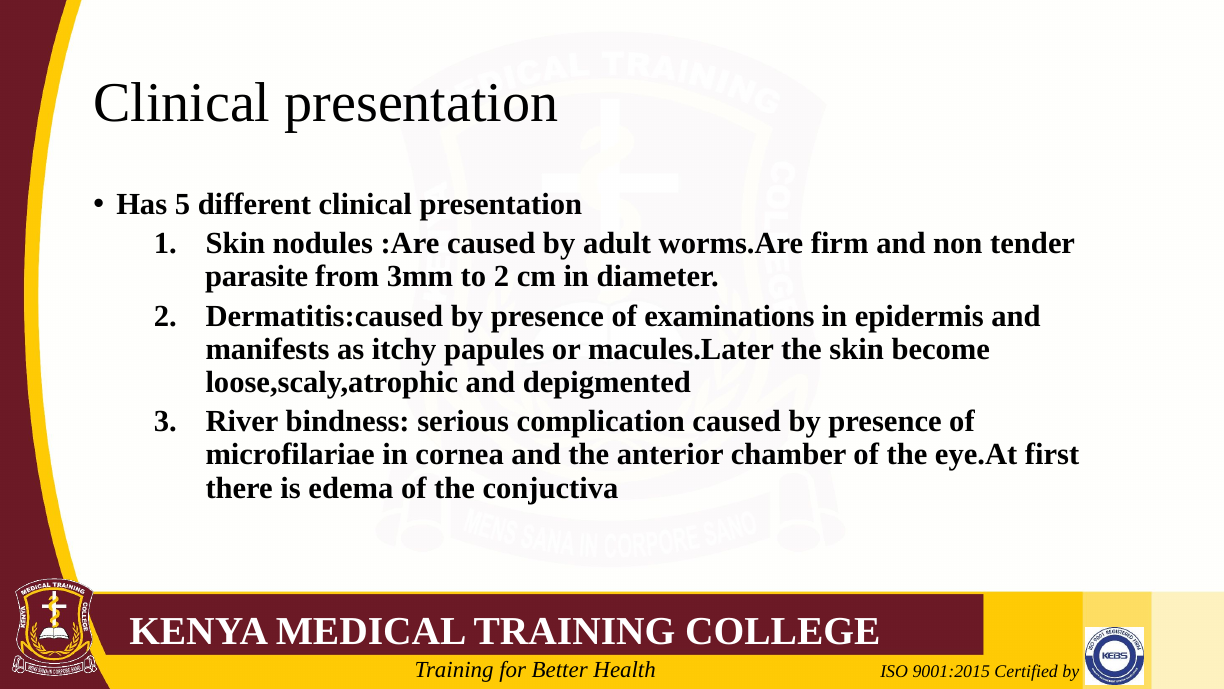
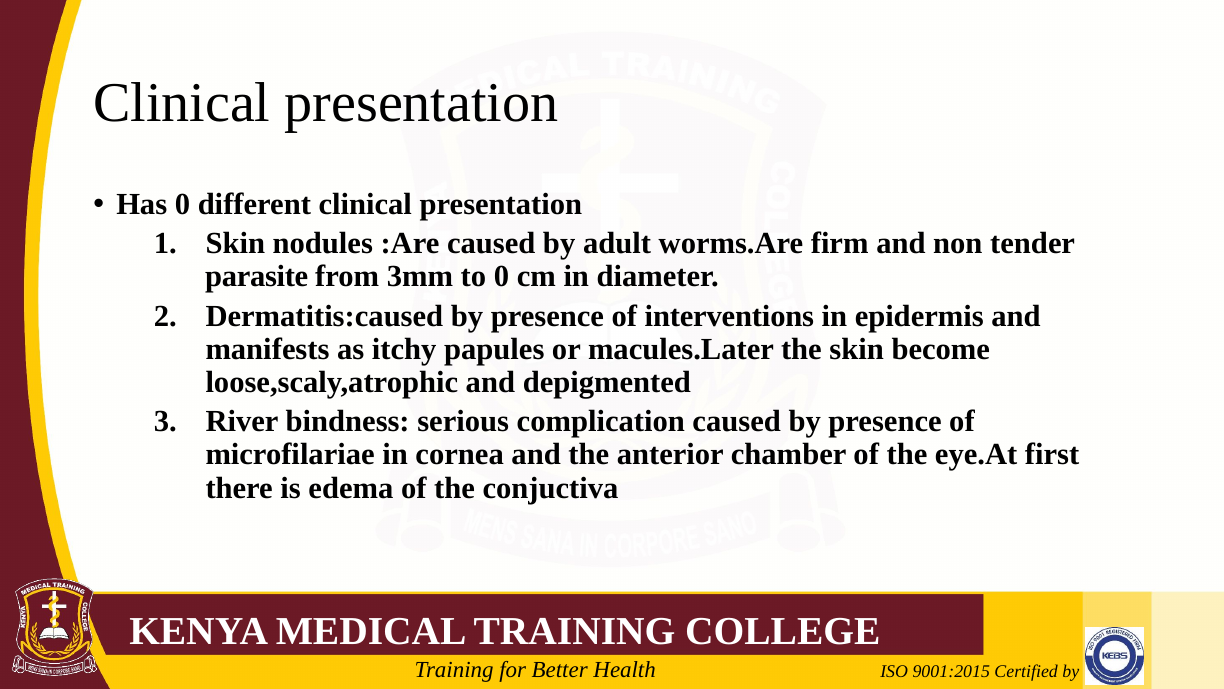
Has 5: 5 -> 0 (182, 204)
to 2: 2 -> 0 (501, 277)
examinations: examinations -> interventions (729, 316)
